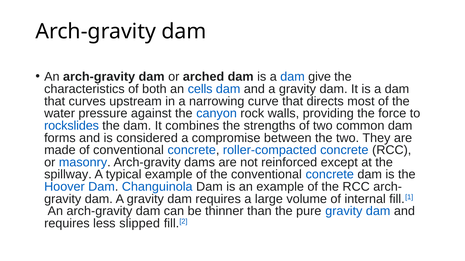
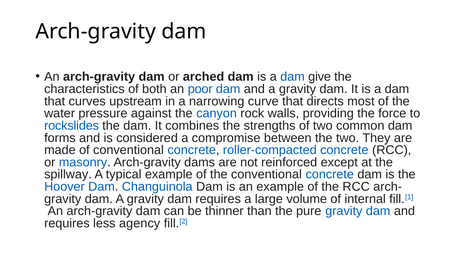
cells: cells -> poor (200, 89)
slipped: slipped -> agency (140, 224)
